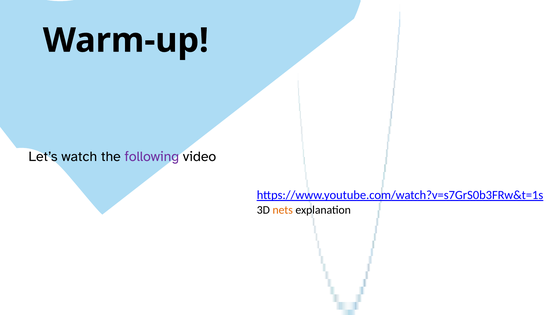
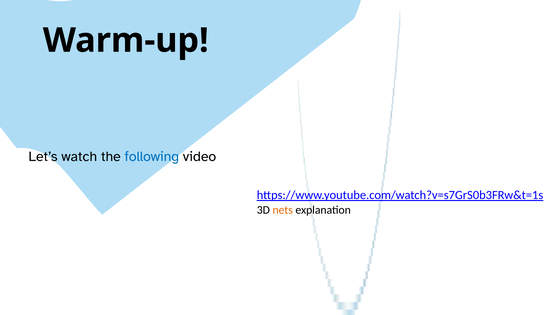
following colour: purple -> blue (152, 157)
